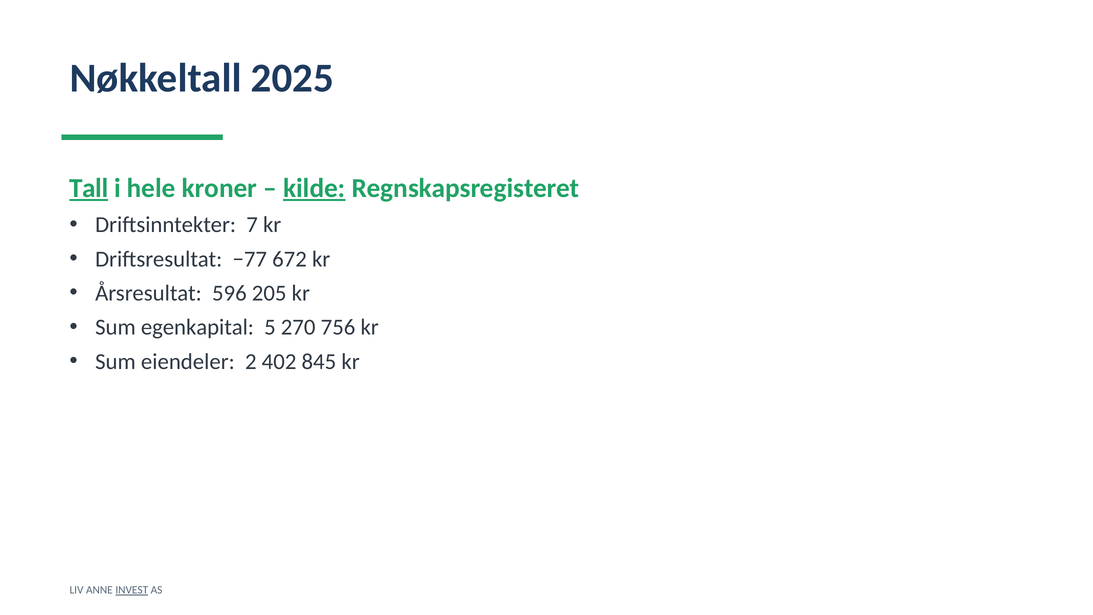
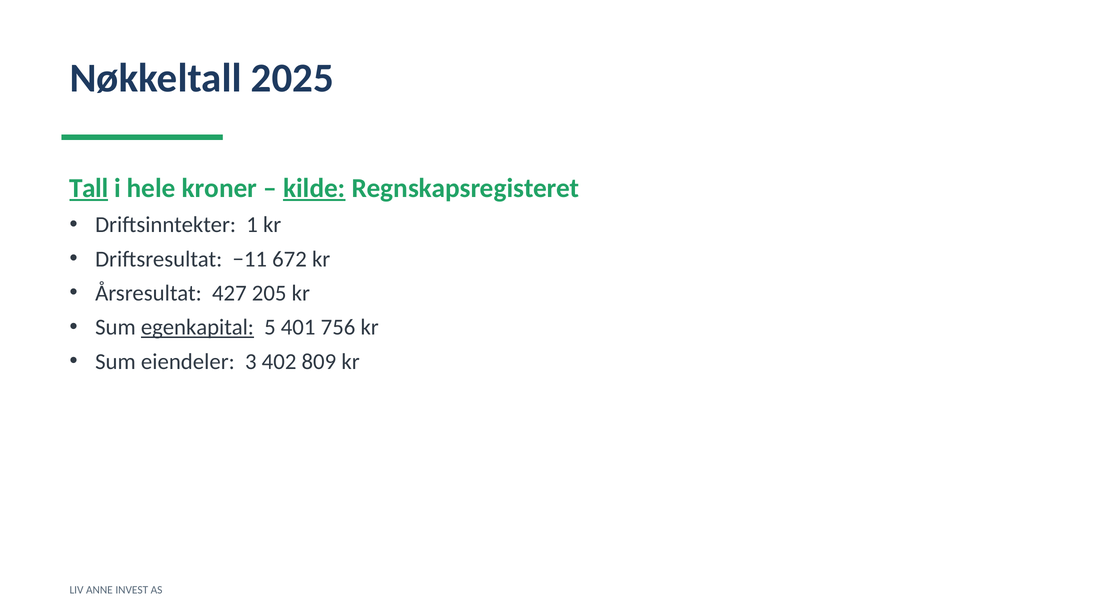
7: 7 -> 1 (252, 225)
−77: −77 -> −11 (250, 259)
596: 596 -> 427 (229, 293)
egenkapital underline: none -> present (197, 327)
270: 270 -> 401 (298, 327)
2: 2 -> 3 (251, 361)
845: 845 -> 809 (319, 361)
INVEST underline: present -> none (132, 590)
